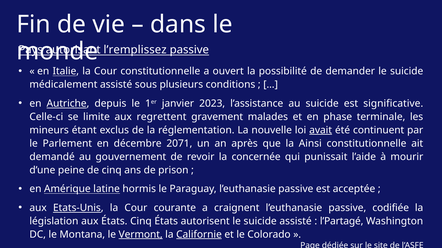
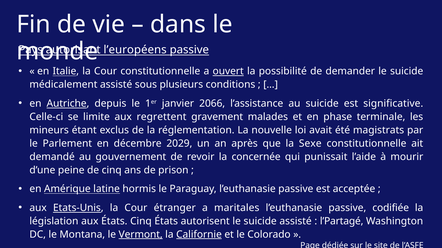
l’remplissez: l’remplissez -> l’européens (135, 50)
ouvert underline: none -> present (228, 71)
2023: 2023 -> 2066 (212, 104)
avait underline: present -> none (321, 130)
continuent: continuent -> magistrats (379, 130)
2071: 2071 -> 2029 (179, 144)
Ainsi: Ainsi -> Sexe (310, 144)
courante: courante -> étranger (175, 208)
craignent: craignent -> maritales (237, 208)
